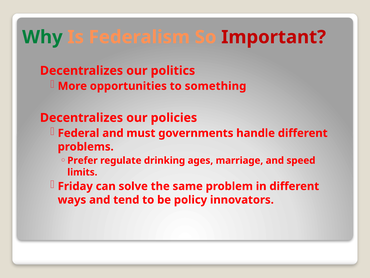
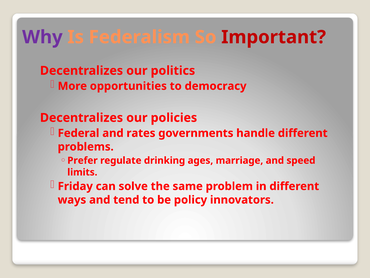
Why colour: green -> purple (42, 37)
something: something -> democracy (216, 86)
must: must -> rates (141, 133)
